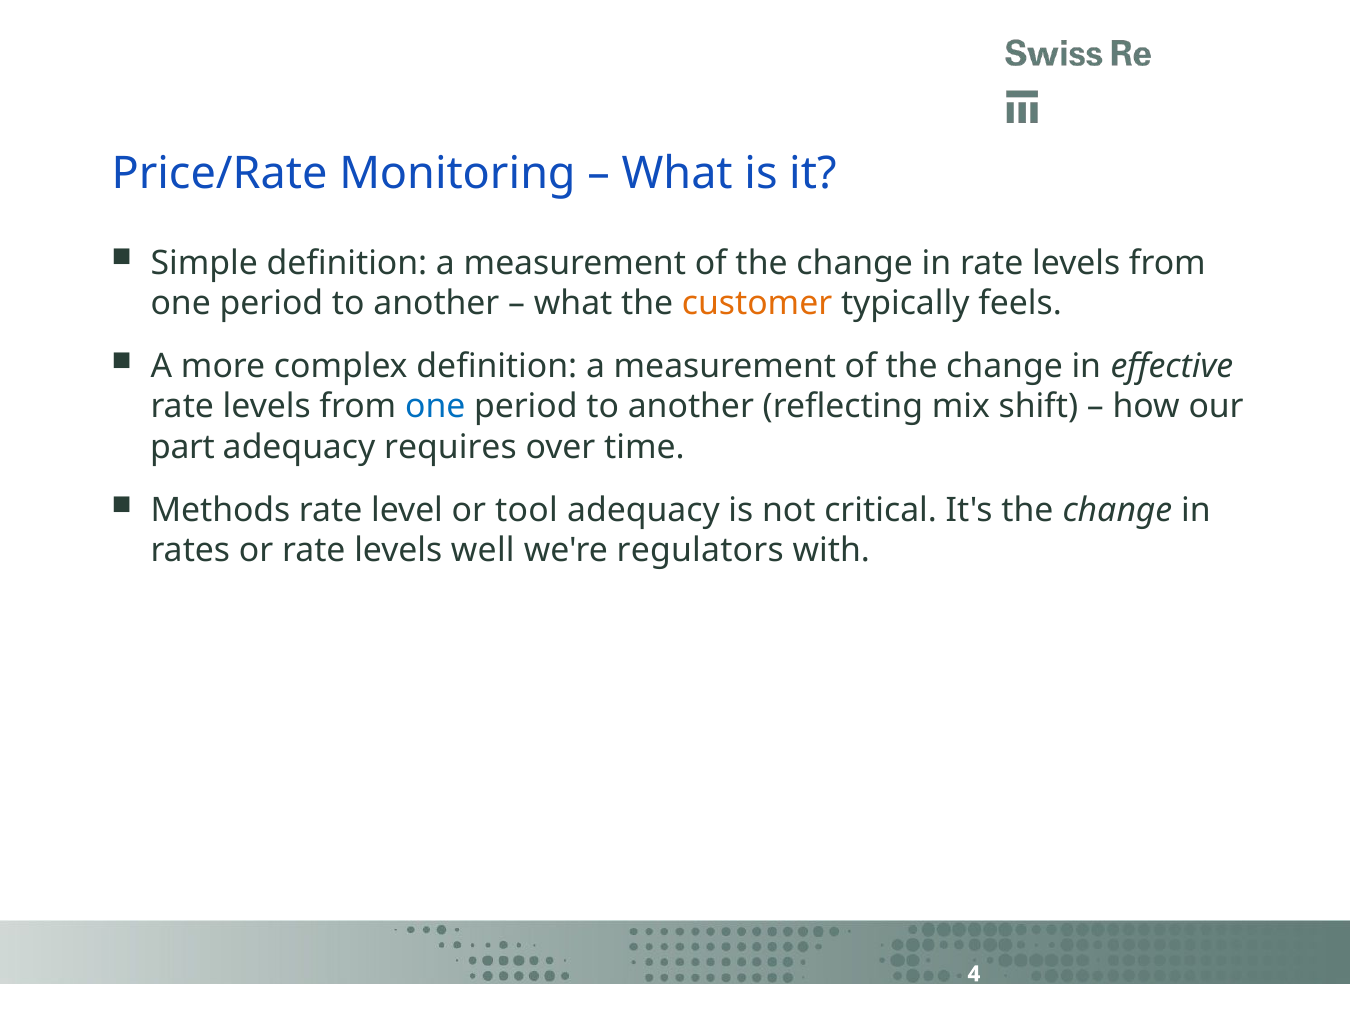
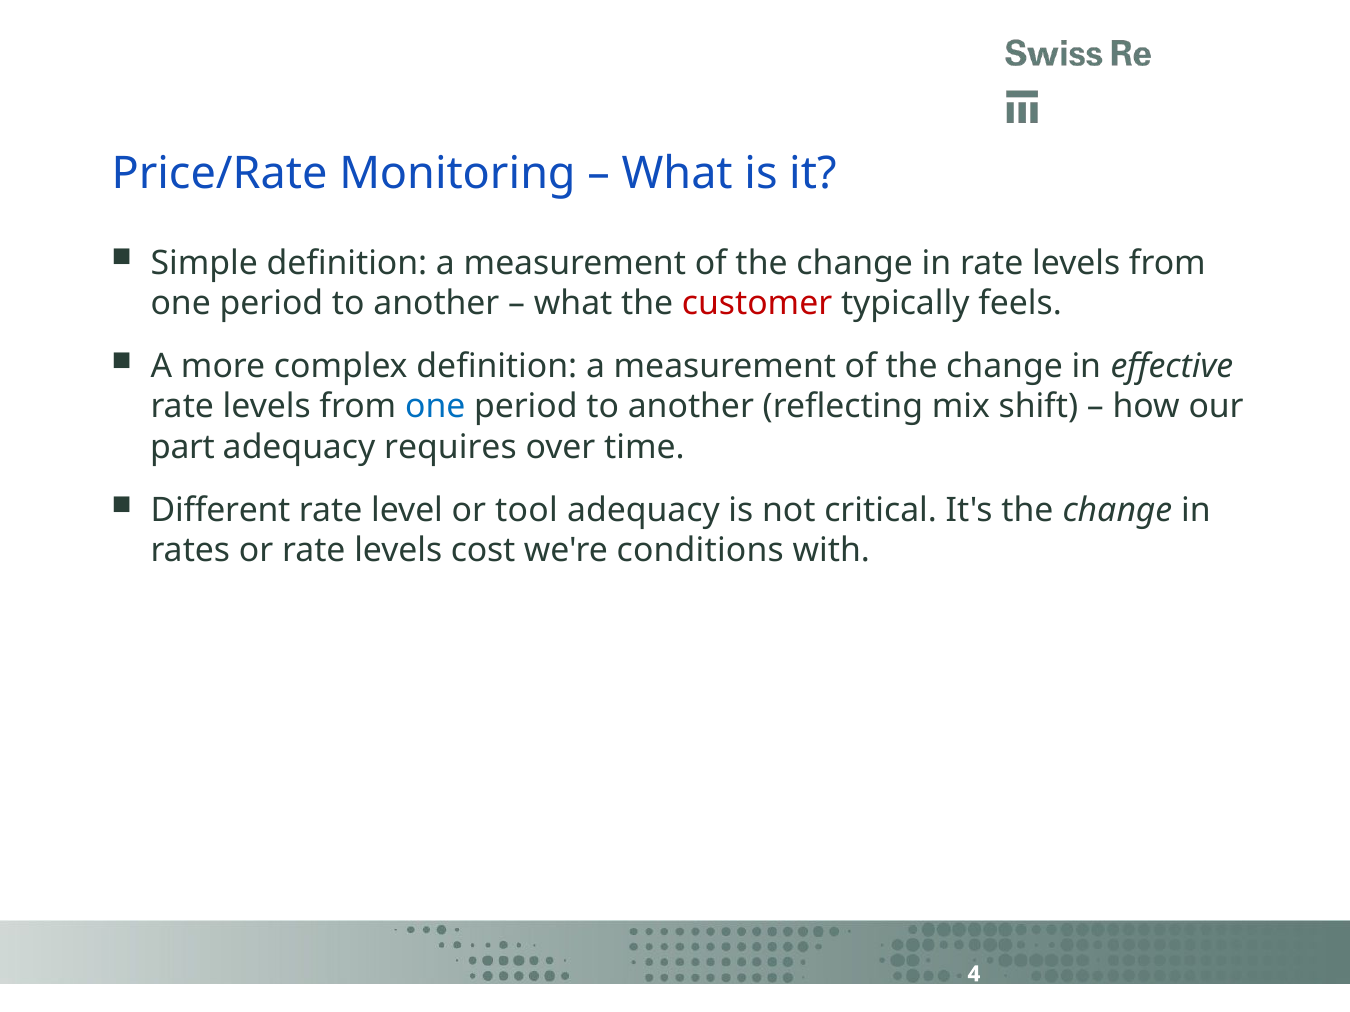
customer colour: orange -> red (757, 304)
Methods: Methods -> Different (221, 511)
well: well -> cost (483, 551)
regulators: regulators -> conditions (700, 551)
